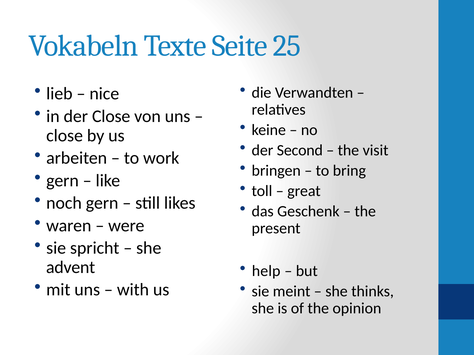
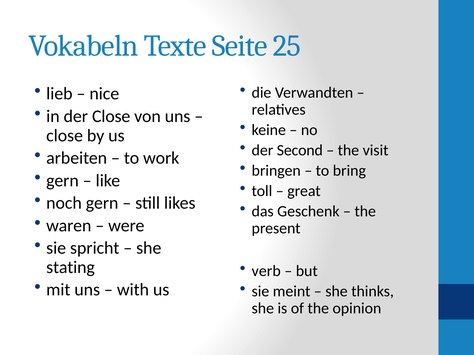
advent: advent -> stating (71, 268)
help: help -> verb (266, 271)
